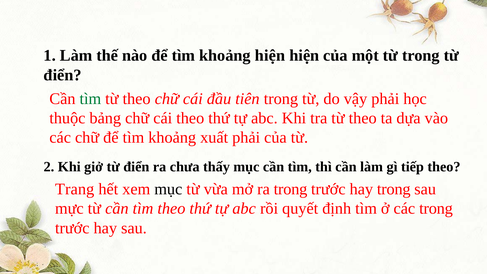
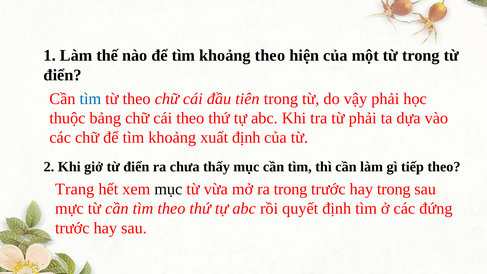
khoảng hiện: hiện -> theo (270, 56)
tìm colour: green -> blue (90, 99)
tra từ theo: theo -> phải (363, 118)
xuất phải: phải -> định (246, 138)
các trong: trong -> đứng (436, 208)
